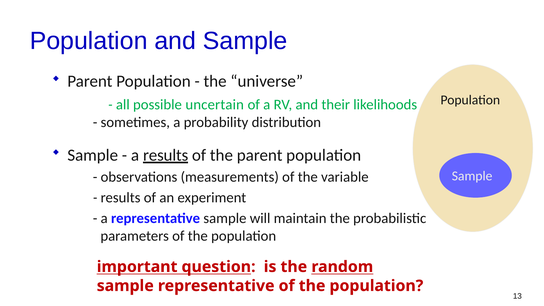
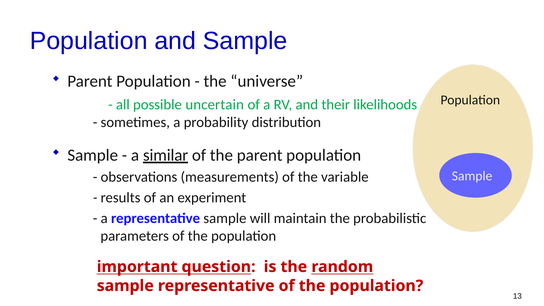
a results: results -> similar (166, 155)
